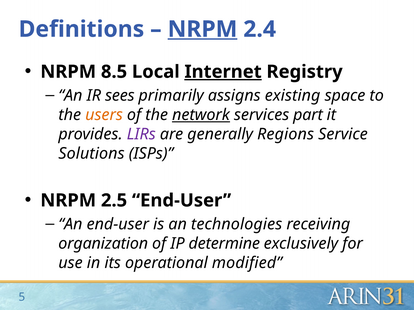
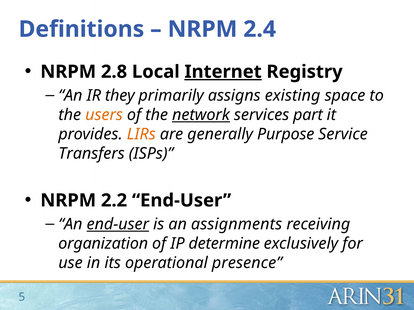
NRPM underline: present -> none (202, 29)
8.5: 8.5 -> 2.8 (114, 72)
sees: sees -> they (120, 96)
LIRs colour: purple -> orange (141, 134)
Regions: Regions -> Purpose (286, 134)
Solutions: Solutions -> Transfers (92, 154)
2.5: 2.5 -> 2.2 (114, 201)
end-user underline: none -> present (118, 225)
technologies: technologies -> assignments (237, 225)
modified: modified -> presence (247, 263)
